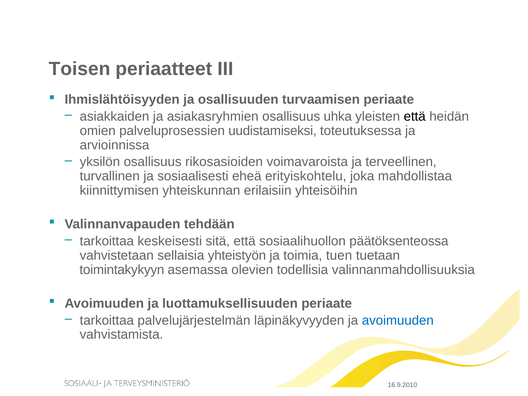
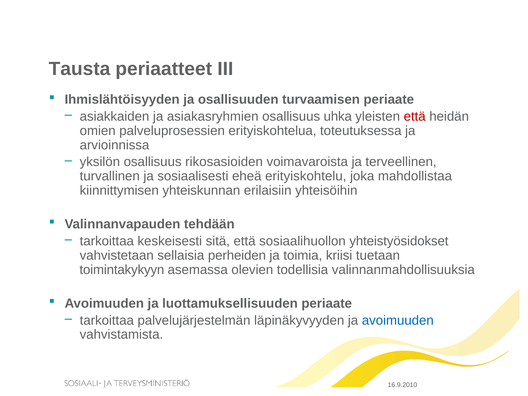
Toisen: Toisen -> Tausta (80, 69)
että colour: black -> red (415, 117)
uudistamiseksi: uudistamiseksi -> erityiskohtelua (272, 131)
päätöksenteossa: päätöksenteossa -> yhteistyösidokset (399, 241)
yhteistyön: yhteistyön -> perheiden (237, 255)
tuen: tuen -> kriisi (339, 255)
